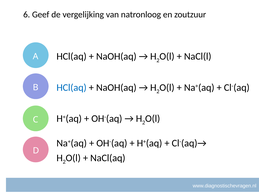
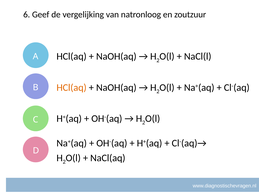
HCl(aq colour: blue -> orange (72, 88)
